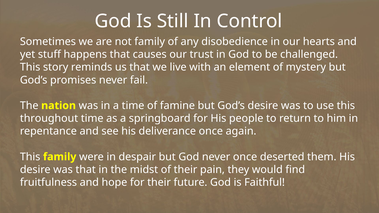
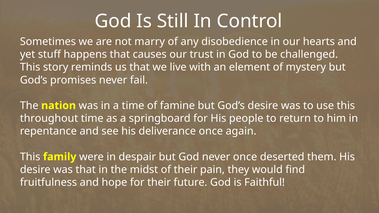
not family: family -> marry (150, 42)
